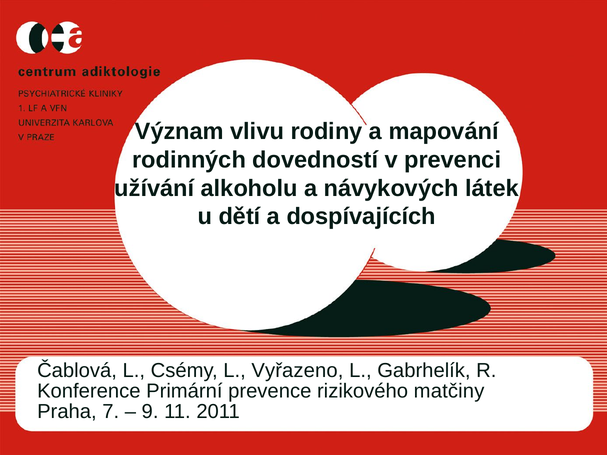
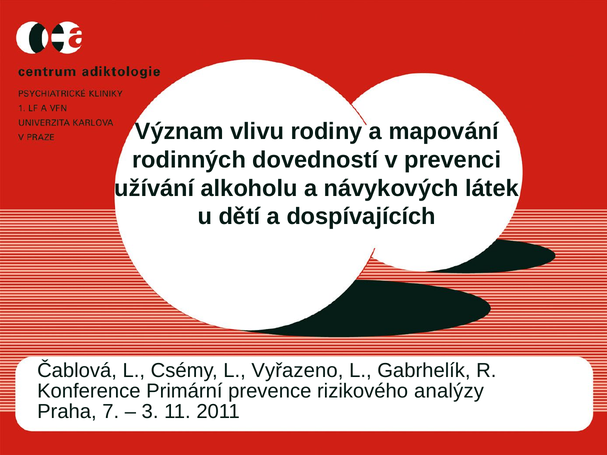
matčiny: matčiny -> analýzy (449, 391)
9: 9 -> 3 (150, 412)
